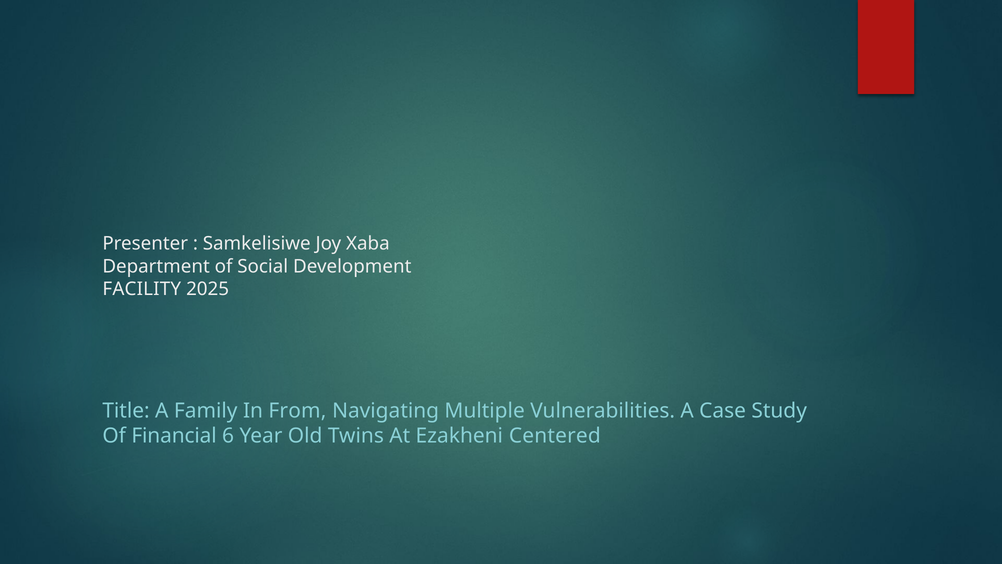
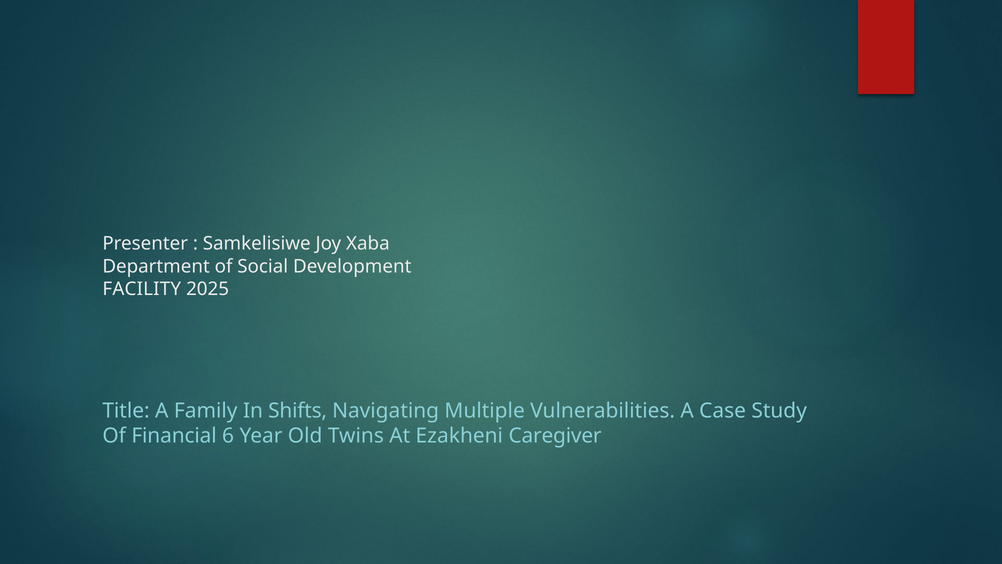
From: From -> Shifts (298, 410)
Centered: Centered -> Caregiver (555, 435)
